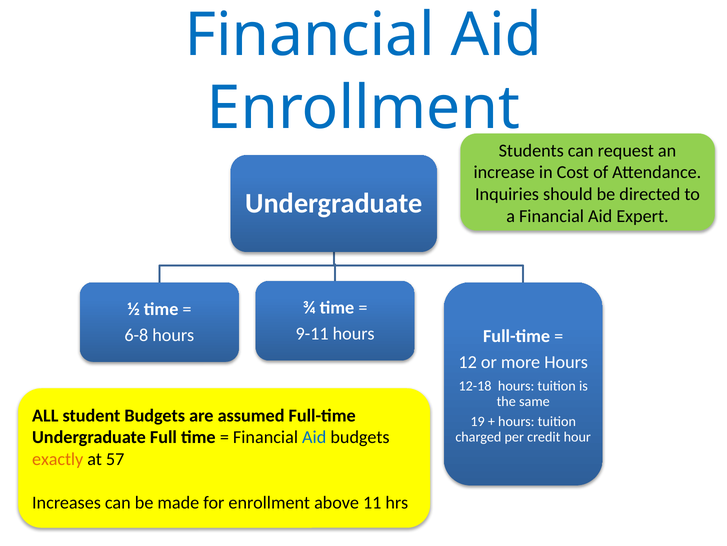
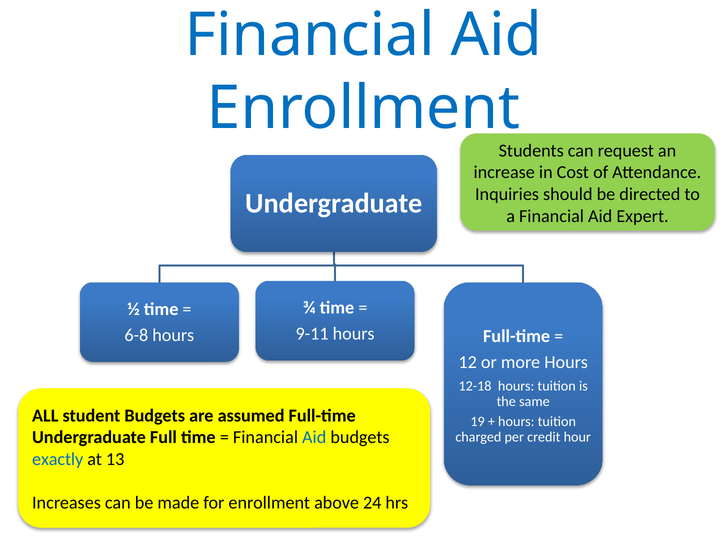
exactly colour: orange -> blue (58, 459)
57: 57 -> 13 (115, 459)
11: 11 -> 24 (372, 502)
